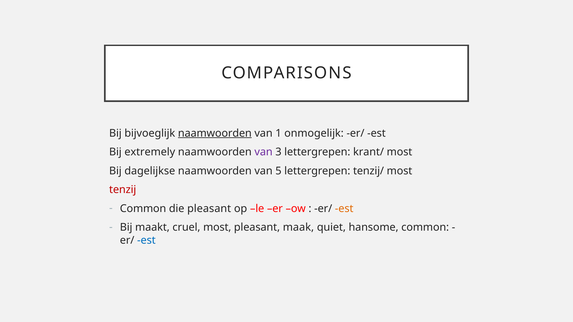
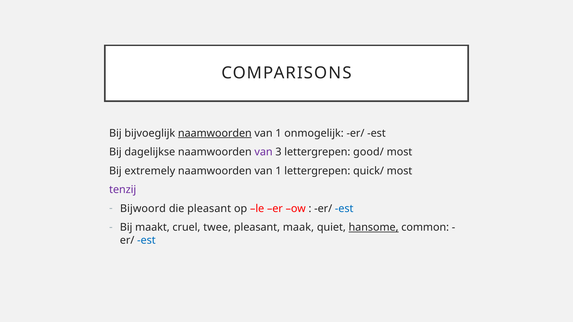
extremely: extremely -> dagelijkse (150, 152)
krant/: krant/ -> good/ (368, 152)
dagelijkse: dagelijkse -> extremely (150, 171)
5: 5 -> 1 (278, 171)
tenzij/: tenzij/ -> quick/ (369, 171)
tenzij colour: red -> purple (123, 190)
Common: Common -> Bijwoord (143, 209)
est colour: orange -> blue (344, 209)
cruel most: most -> twee (217, 228)
hansome underline: none -> present (374, 228)
